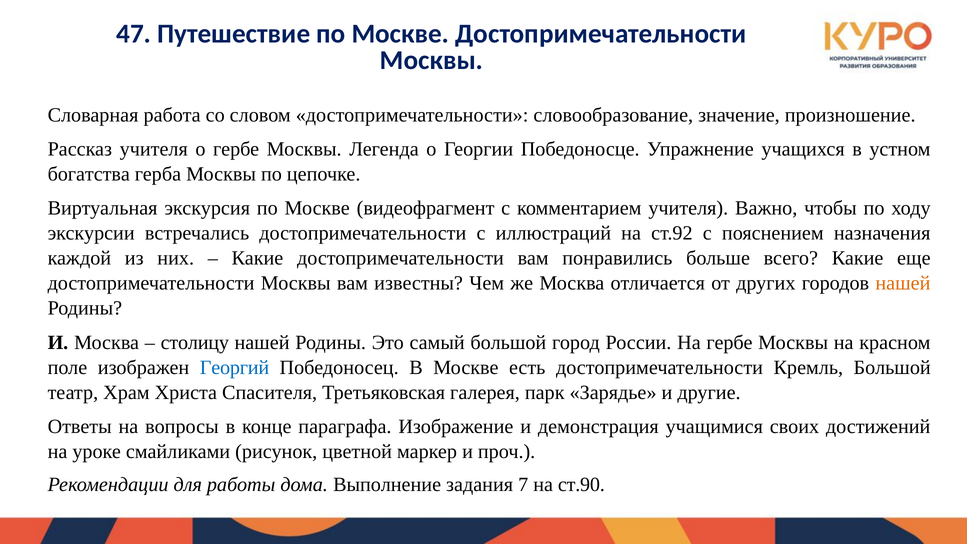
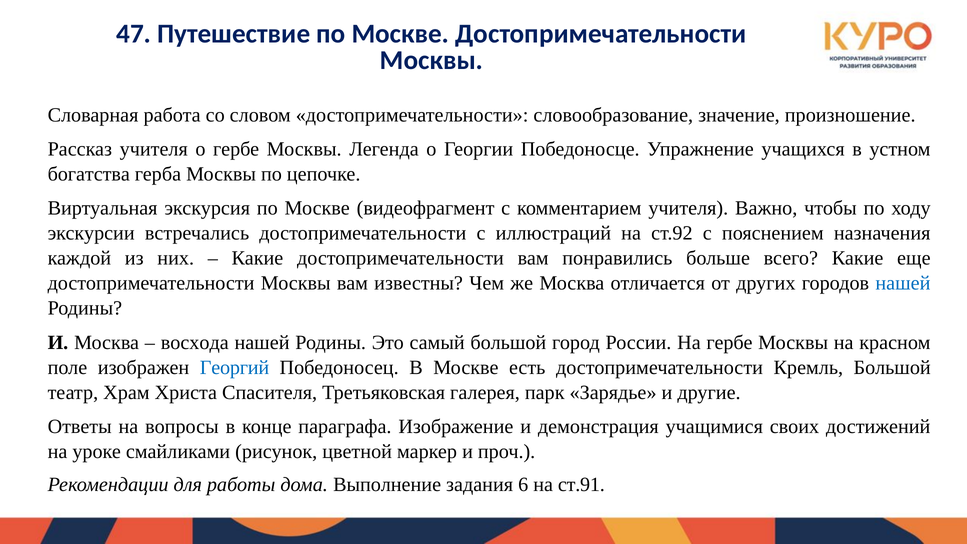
нашей colour: orange -> blue (903, 283)
столицу: столицу -> восхода (195, 342)
7: 7 -> 6 (523, 485)
ст.90: ст.90 -> ст.91 (581, 485)
